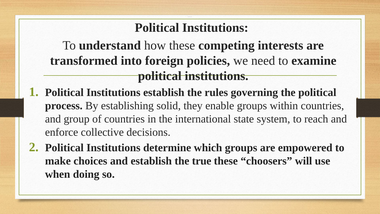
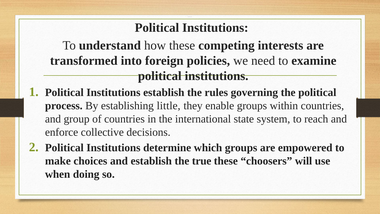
solid: solid -> little (169, 106)
